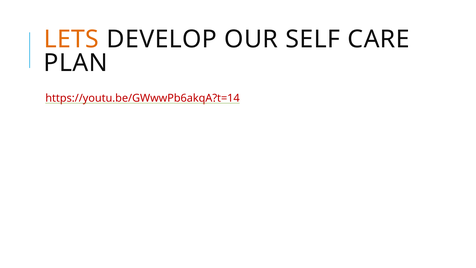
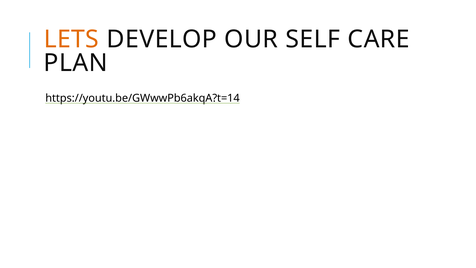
https://youtu.be/GWwwPb6akqA?t=14 colour: red -> black (143, 98)
